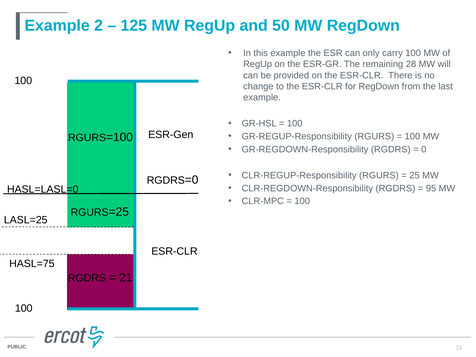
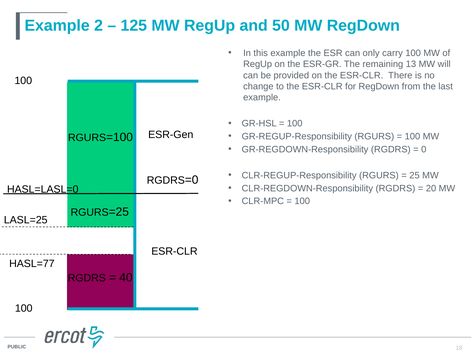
28: 28 -> 13 (411, 64)
95: 95 -> 20 (431, 188)
HASL=75: HASL=75 -> HASL=77 (32, 264)
21: 21 -> 40 (126, 278)
